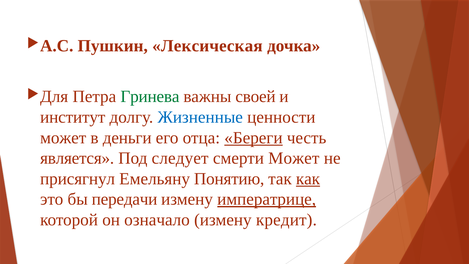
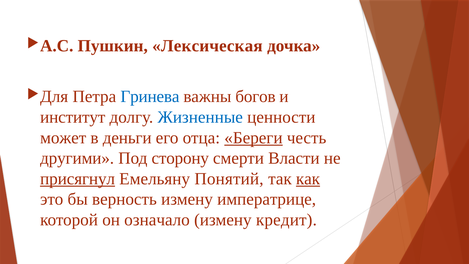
Гринева colour: green -> blue (150, 97)
своей: своей -> богов (255, 97)
является: является -> другими (77, 158)
следует: следует -> сторону (180, 158)
смерти Может: Может -> Власти (294, 158)
присягнул underline: none -> present (78, 179)
Понятию: Понятию -> Понятий (229, 179)
передачи: передачи -> верность (124, 199)
императрице underline: present -> none (267, 199)
